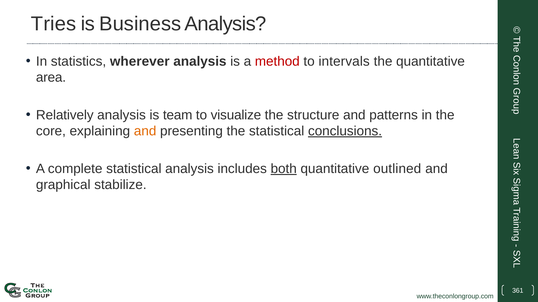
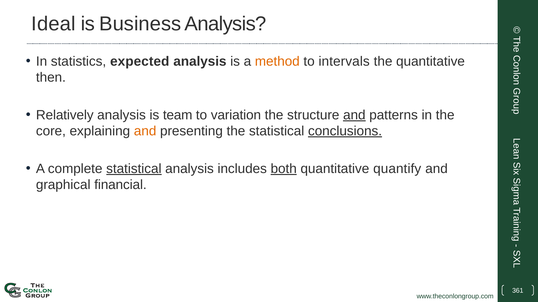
Tries: Tries -> Ideal (54, 24)
wherever: wherever -> expected (140, 61)
method colour: red -> orange (277, 61)
area: area -> then (51, 78)
visualize: visualize -> variation (236, 115)
and underline: none -> present (354, 115)
statistical underline: none -> present (134, 169)
outlined: outlined -> quantify (397, 169)
stabilize: stabilize -> financial (120, 185)
